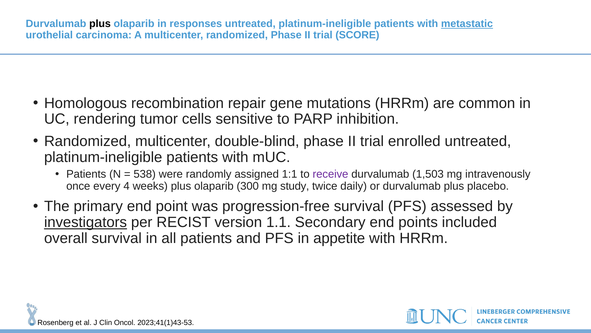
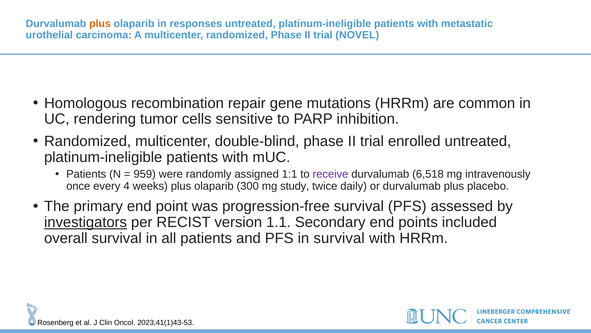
plus colour: black -> orange (100, 24)
metastatic underline: present -> none (467, 24)
SCORE: SCORE -> NOVEL (357, 35)
538: 538 -> 959 (145, 174)
1,503: 1,503 -> 6,518 (428, 174)
in appetite: appetite -> survival (339, 238)
